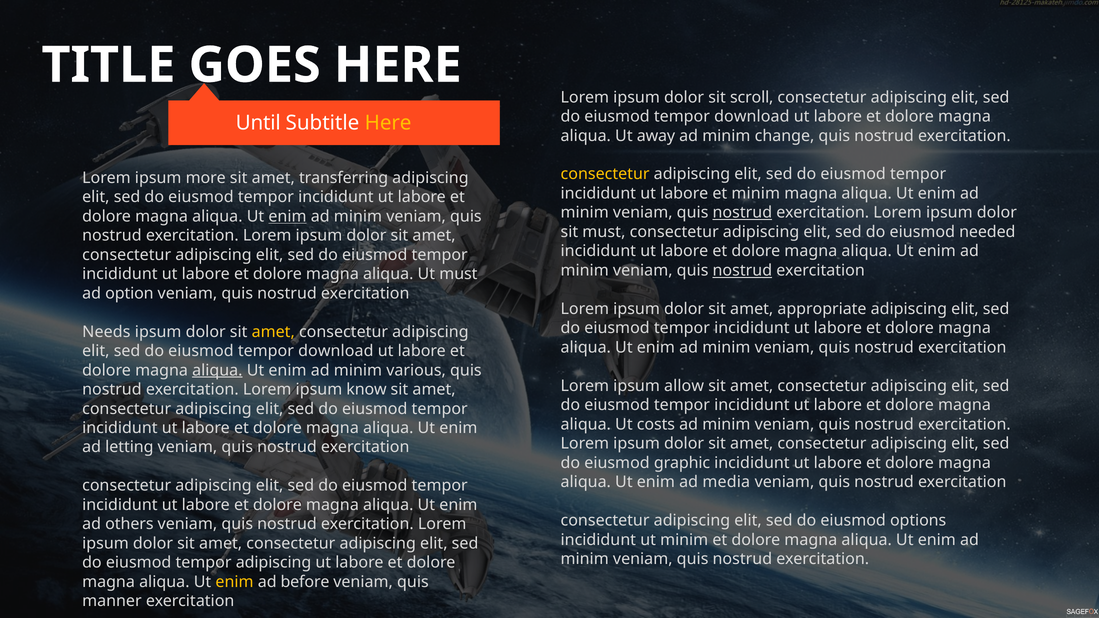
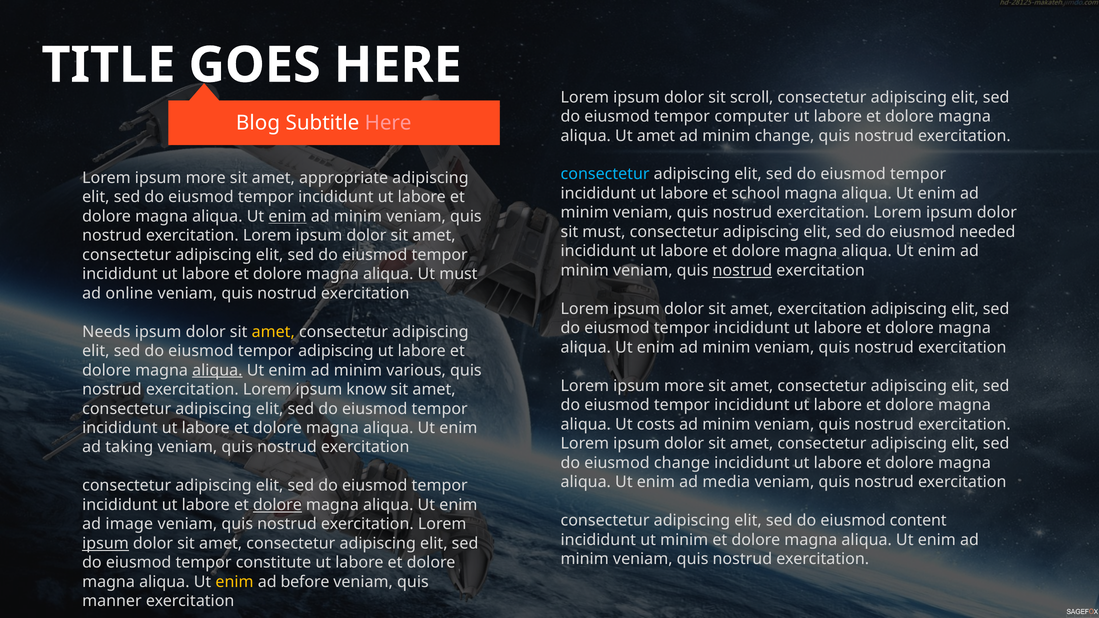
download: download -> computer (752, 117)
Until: Until -> Blog (258, 123)
Here colour: yellow -> pink (388, 123)
Ut away: away -> amet (656, 136)
consectetur colour: yellow -> light blue (605, 174)
transferring: transferring -> appropriate (344, 178)
et minim: minim -> school (756, 194)
nostrud underline: present -> none (742, 213)
option: option -> online (129, 293)
amet appropriate: appropriate -> exercitation (822, 309)
download: download -> adipiscing (336, 351)
allow: allow -> more (684, 386)
letting: letting -> taking (129, 447)
eiusmod graphic: graphic -> change (682, 463)
dolore underline: none -> present (277, 505)
options: options -> content (918, 521)
others: others -> image (129, 524)
ipsum underline: none -> present (105, 544)
tempor adipiscing: adipiscing -> constitute (273, 563)
